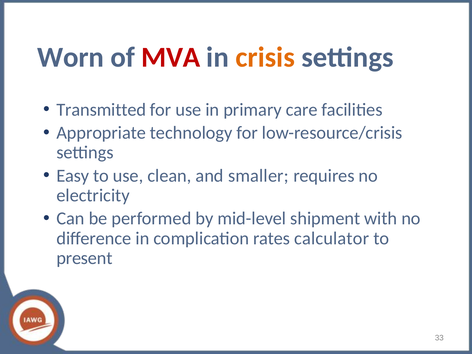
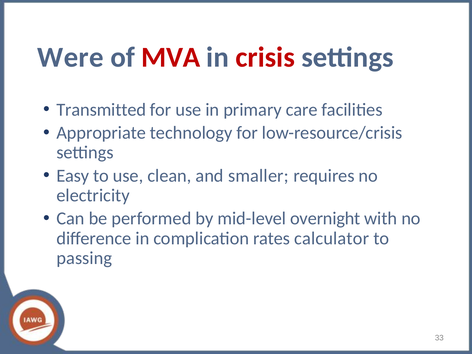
Worn: Worn -> Were (70, 57)
crisis colour: orange -> red (265, 57)
shipment: shipment -> overnight (325, 219)
present: present -> passing (84, 258)
